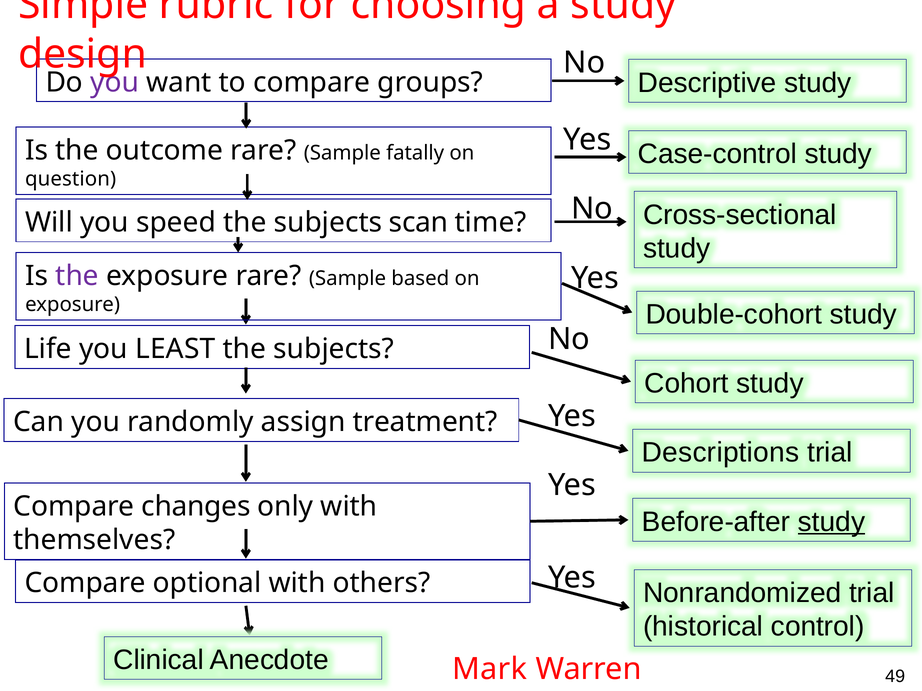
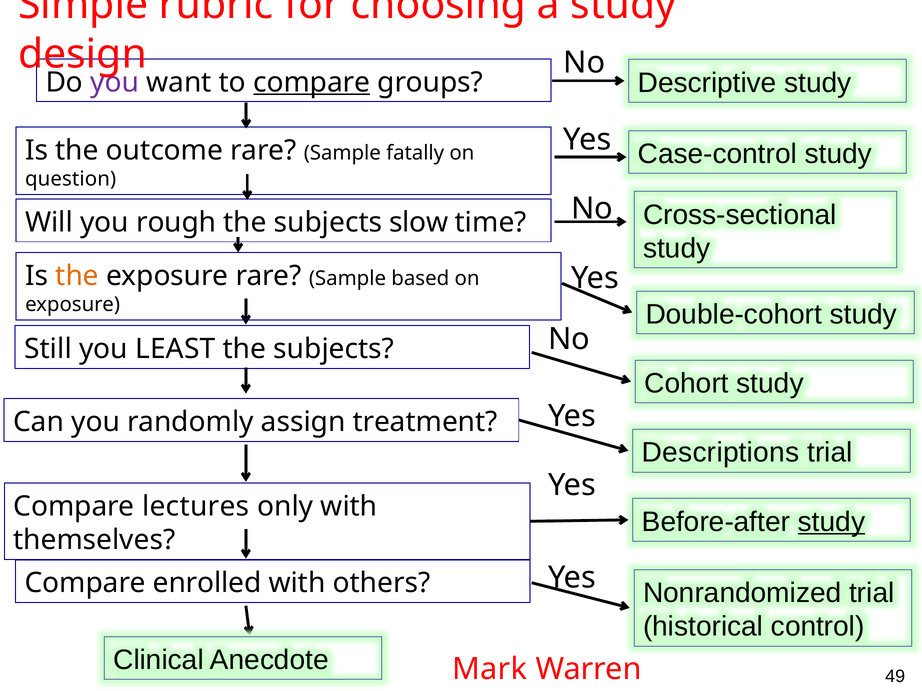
compare underline: none -> present (312, 82)
speed: speed -> rough (176, 223)
scan: scan -> slow (419, 223)
the colour: purple -> orange (77, 276)
Life: Life -> Still (48, 349)
changes: changes -> lectures (196, 507)
optional: optional -> enrolled (207, 584)
